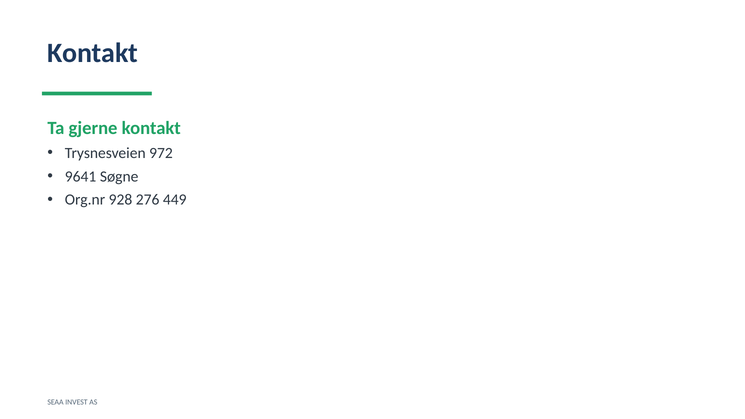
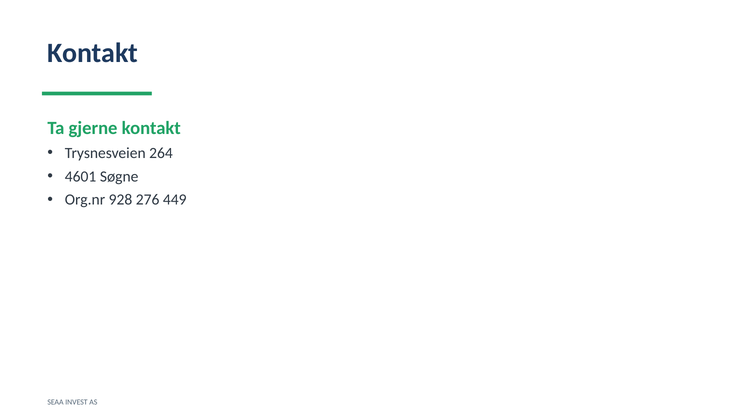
972: 972 -> 264 (161, 153)
9641: 9641 -> 4601 (81, 176)
